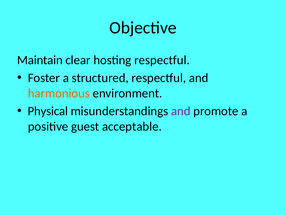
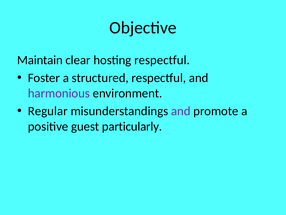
harmonious colour: orange -> purple (59, 93)
Physical: Physical -> Regular (48, 111)
acceptable: acceptable -> particularly (132, 126)
